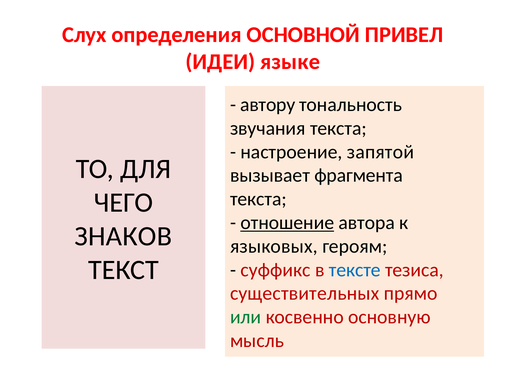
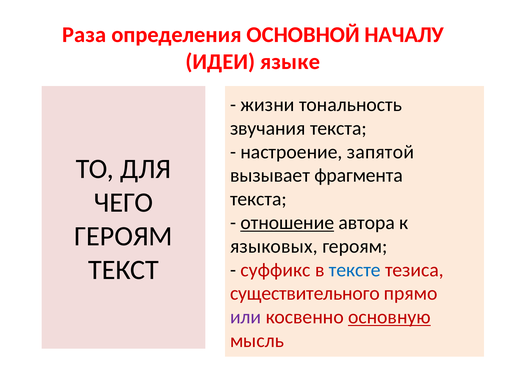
Слух: Слух -> Раза (84, 35)
ПРИВЕЛ: ПРИВЕЛ -> НАЧАЛУ (404, 35)
автору: автору -> жизни (268, 105)
ЗНАКОВ: ЗНАКОВ -> ГЕРОЯМ (123, 237)
существительных: существительных -> существительного (305, 294)
или colour: green -> purple (246, 318)
основную underline: none -> present (389, 318)
